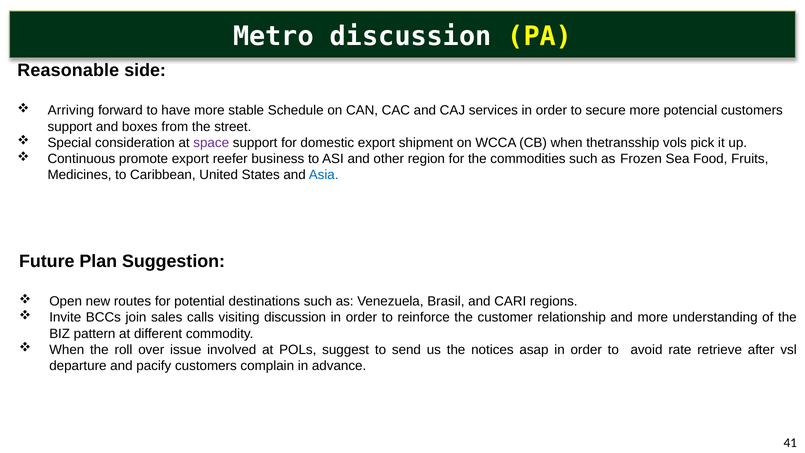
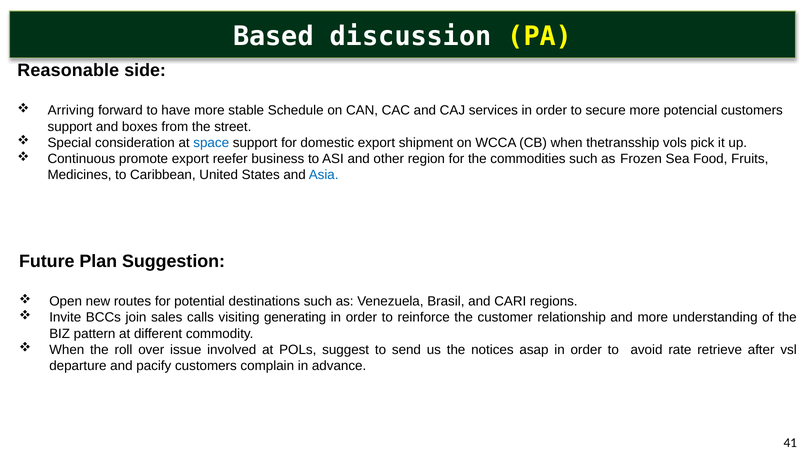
Metro: Metro -> Based (273, 36)
space colour: purple -> blue (211, 143)
visiting discussion: discussion -> generating (295, 317)
